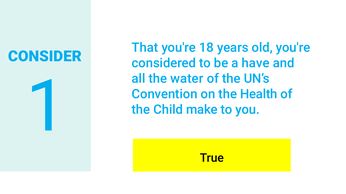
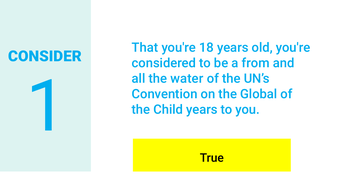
have: have -> from (256, 63)
Health: Health -> Global (259, 94)
Child make: make -> years (202, 110)
